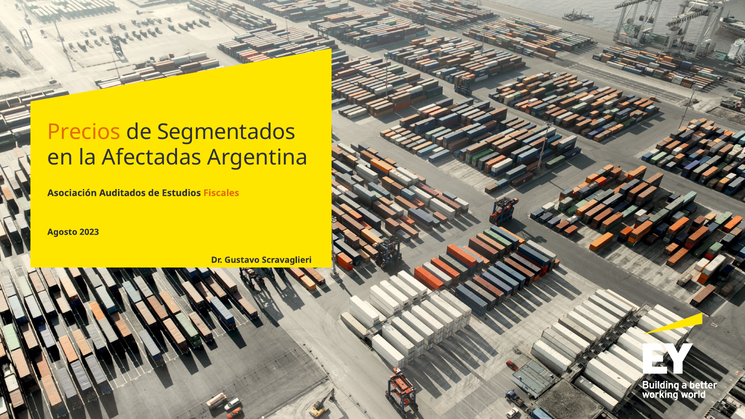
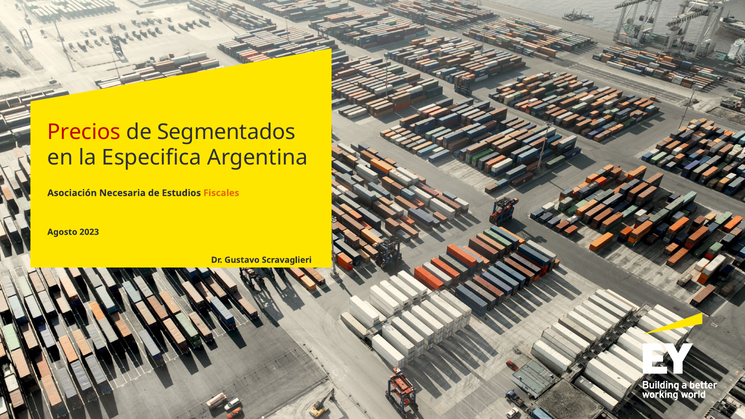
Precios colour: orange -> red (84, 132)
Afectadas: Afectadas -> Especifica (152, 157)
Auditados: Auditados -> Necesaria (122, 193)
